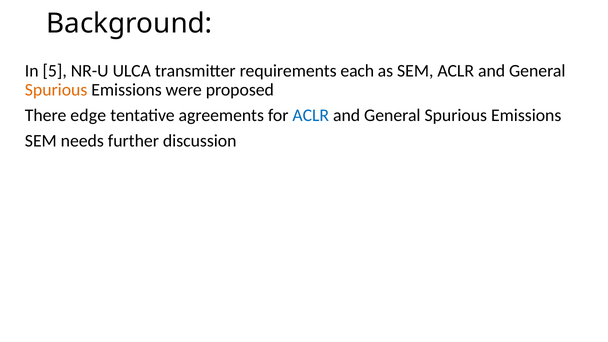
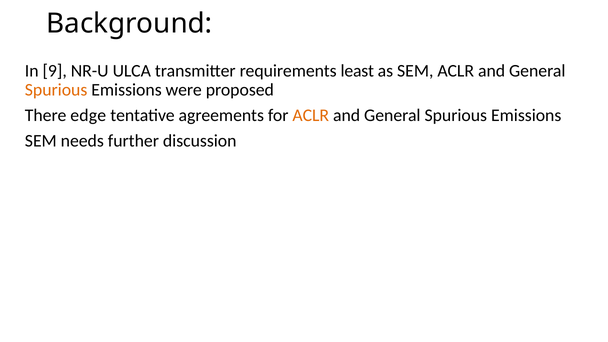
5: 5 -> 9 (55, 71)
each: each -> least (357, 71)
ACLR colour: blue -> orange (311, 115)
